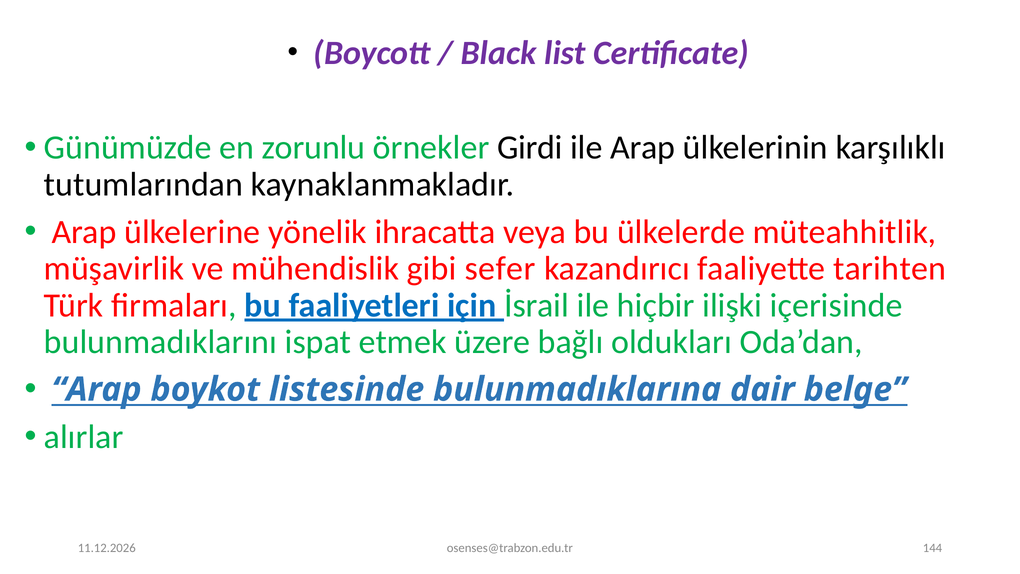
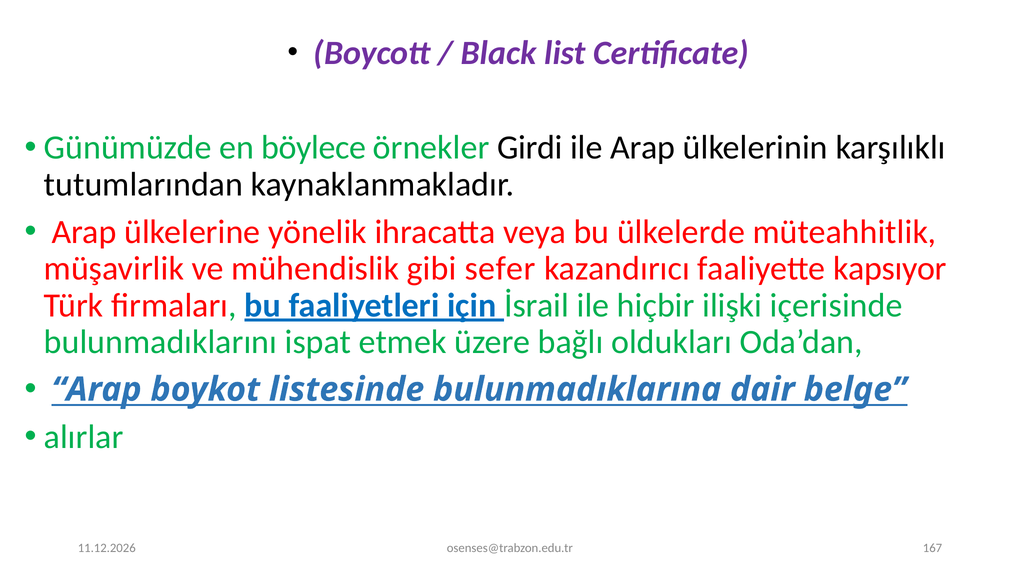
zorunlu: zorunlu -> böylece (314, 148)
tarihten: tarihten -> kapsıyor (890, 268)
144: 144 -> 167 (933, 548)
